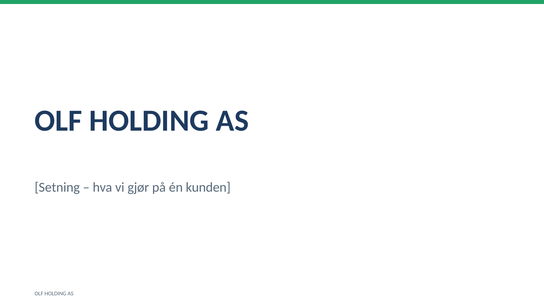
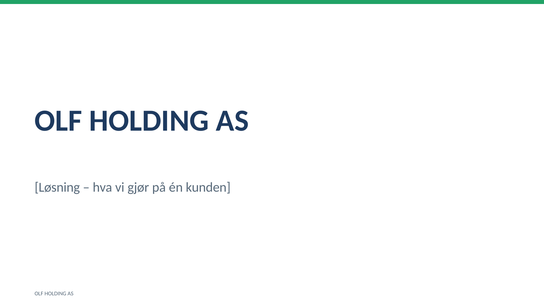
Setning: Setning -> Løsning (57, 187)
